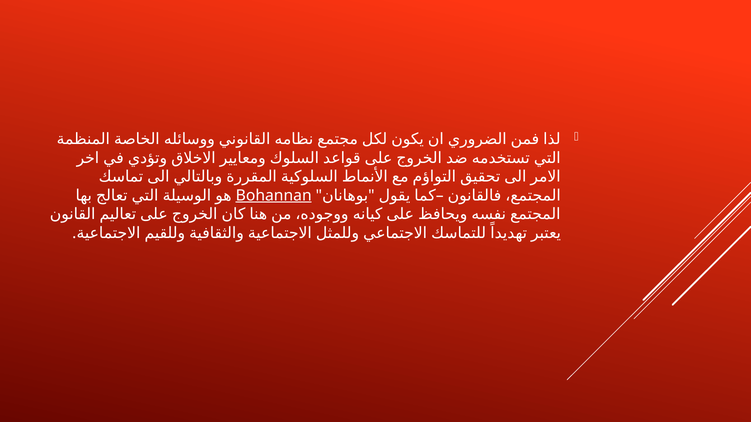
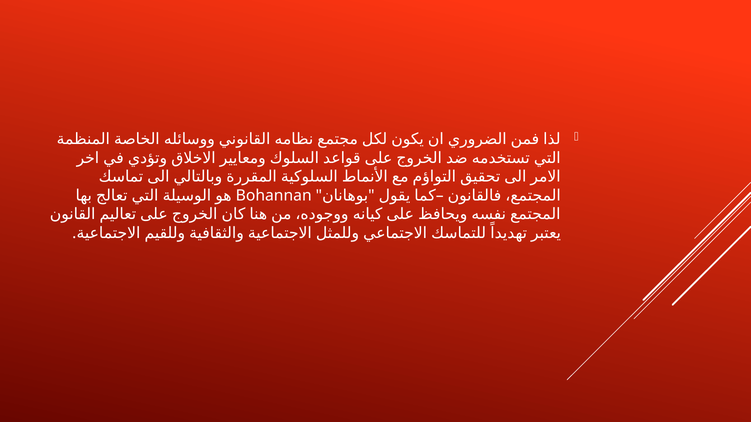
Bohannan underline: present -> none (274, 196)
